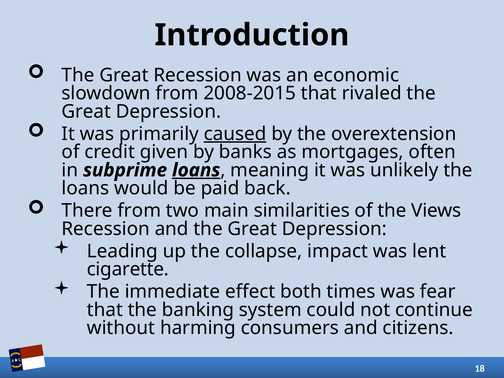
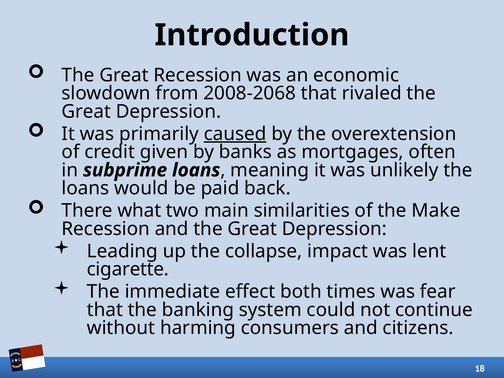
2008-2015: 2008-2015 -> 2008-2068 (250, 93)
loans underline: present -> none (196, 170)
There from: from -> what (139, 211)
Views: Views -> Make (436, 211)
